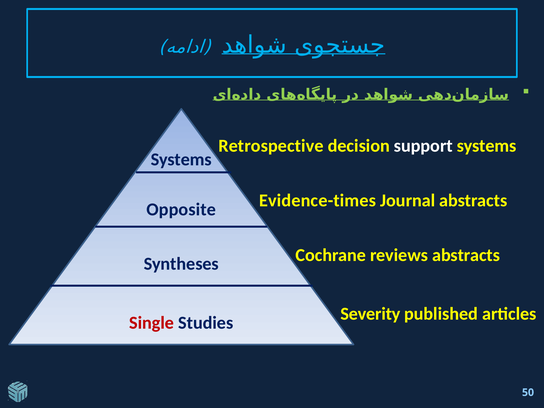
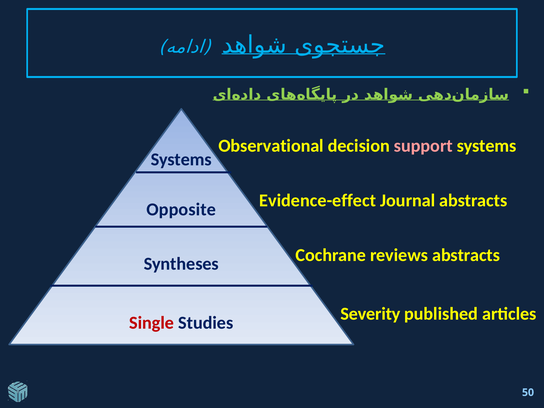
Retrospective: Retrospective -> Observational (271, 146)
support colour: white -> pink (423, 146)
Evidence-times: Evidence-times -> Evidence-effect (318, 200)
